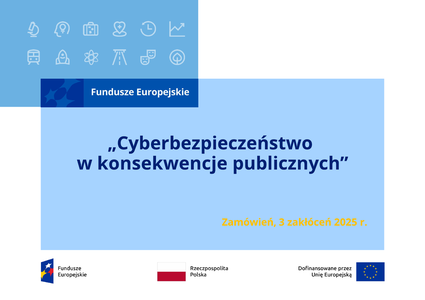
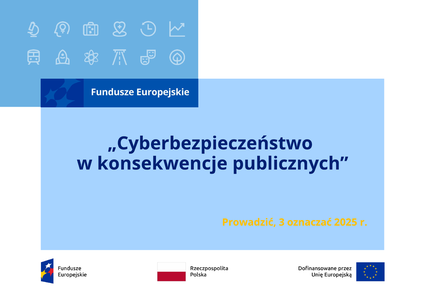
Zamówień: Zamówień -> Prowadzić (249, 223)
zakłóceń: zakłóceń -> oznaczać (309, 223)
